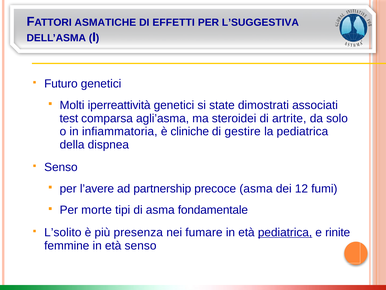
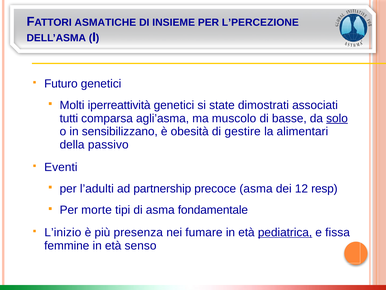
EFFETTI: EFFETTI -> INSIEME (174, 22)
L’SUGGESTIVA: L’SUGGESTIVA -> L’PERCEZIONE (260, 22)
test: test -> tutti (69, 118)
steroidei: steroidei -> muscolo (234, 118)
artrite: artrite -> basse (289, 118)
solo underline: none -> present (337, 118)
infiammatoria: infiammatoria -> sensibilizzano (120, 131)
cliniche: cliniche -> obesità (190, 131)
la pediatrica: pediatrica -> alimentari (302, 131)
dispnea: dispnea -> passivo (108, 145)
Senso: Senso -> Eventi (61, 167)
l’avere: l’avere -> l’adulti (97, 188)
fumi: fumi -> resp (324, 188)
L’solito: L’solito -> L’inizio (63, 232)
rinite: rinite -> fissa (338, 232)
